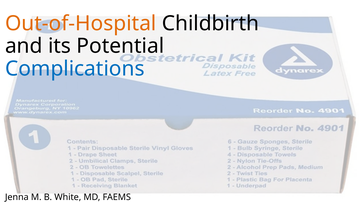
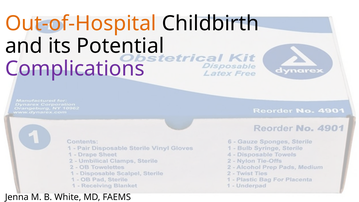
Complications colour: blue -> purple (75, 69)
